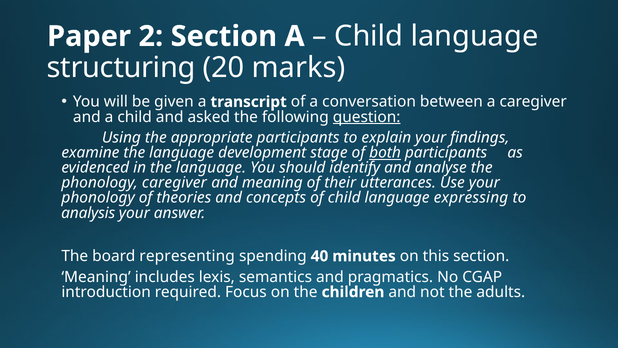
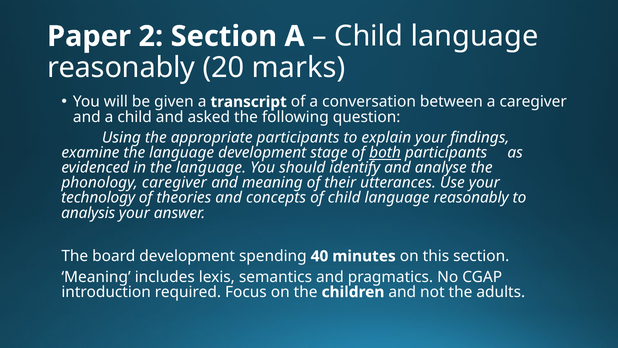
structuring: structuring -> reasonably (121, 68)
question underline: present -> none (367, 117)
phonology: phonology -> technology (98, 198)
of child language expressing: expressing -> reasonably (471, 198)
board representing: representing -> development (187, 256)
